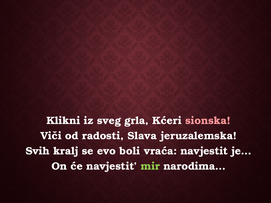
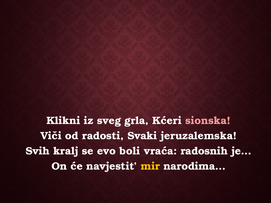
Slava: Slava -> Svaki (142, 136)
vraća navjestit: navjestit -> radosnih (204, 151)
mir colour: light green -> yellow (150, 166)
